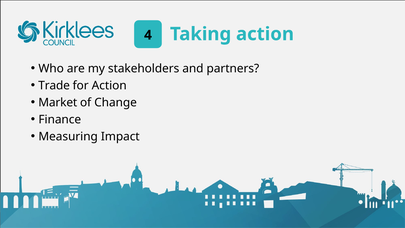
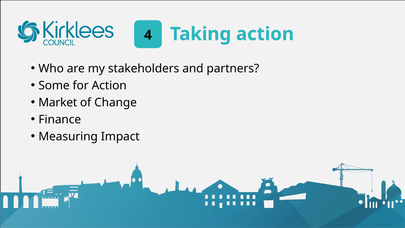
Trade: Trade -> Some (54, 85)
